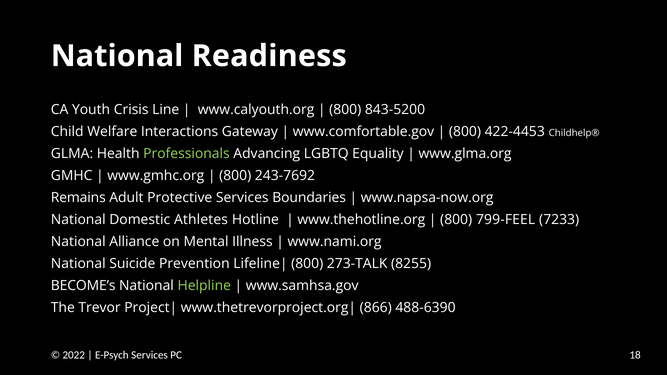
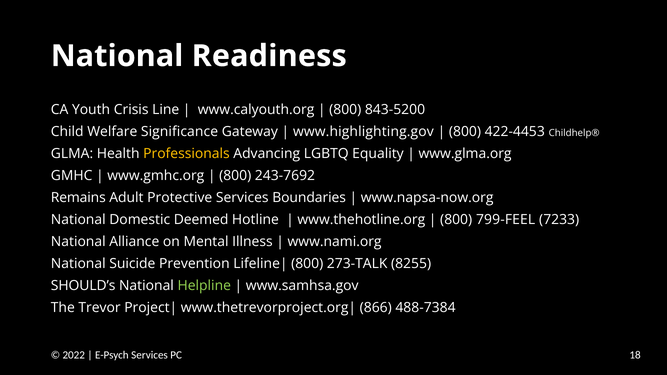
Interactions: Interactions -> Significance (180, 132)
www.comfortable.gov: www.comfortable.gov -> www.highlighting.gov (363, 132)
Professionals colour: light green -> yellow (186, 154)
Athletes: Athletes -> Deemed (201, 220)
BECOME’s: BECOME’s -> SHOULD’s (83, 286)
488-6390: 488-6390 -> 488-7384 (425, 308)
